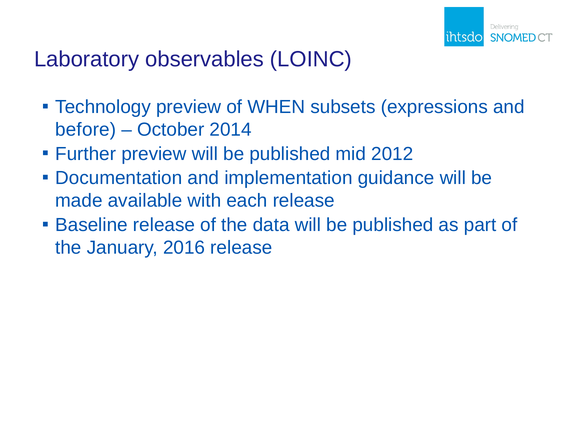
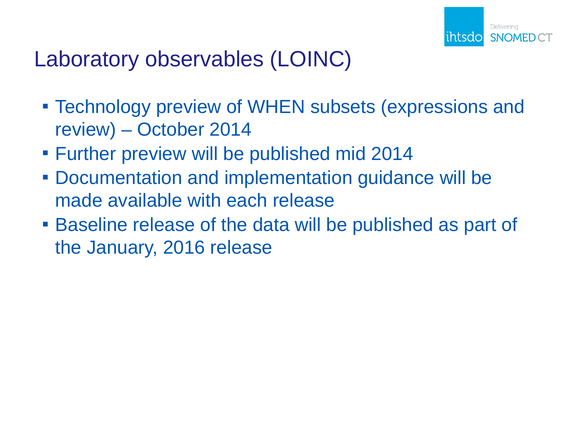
before: before -> review (86, 130)
mid 2012: 2012 -> 2014 (392, 154)
